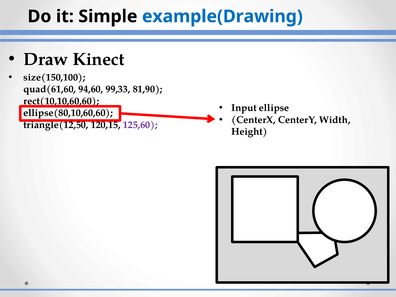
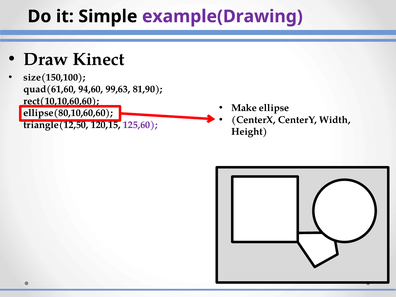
example(Drawing colour: blue -> purple (222, 16)
99,33: 99,33 -> 99,63 (118, 89)
Input: Input -> Make (244, 108)
